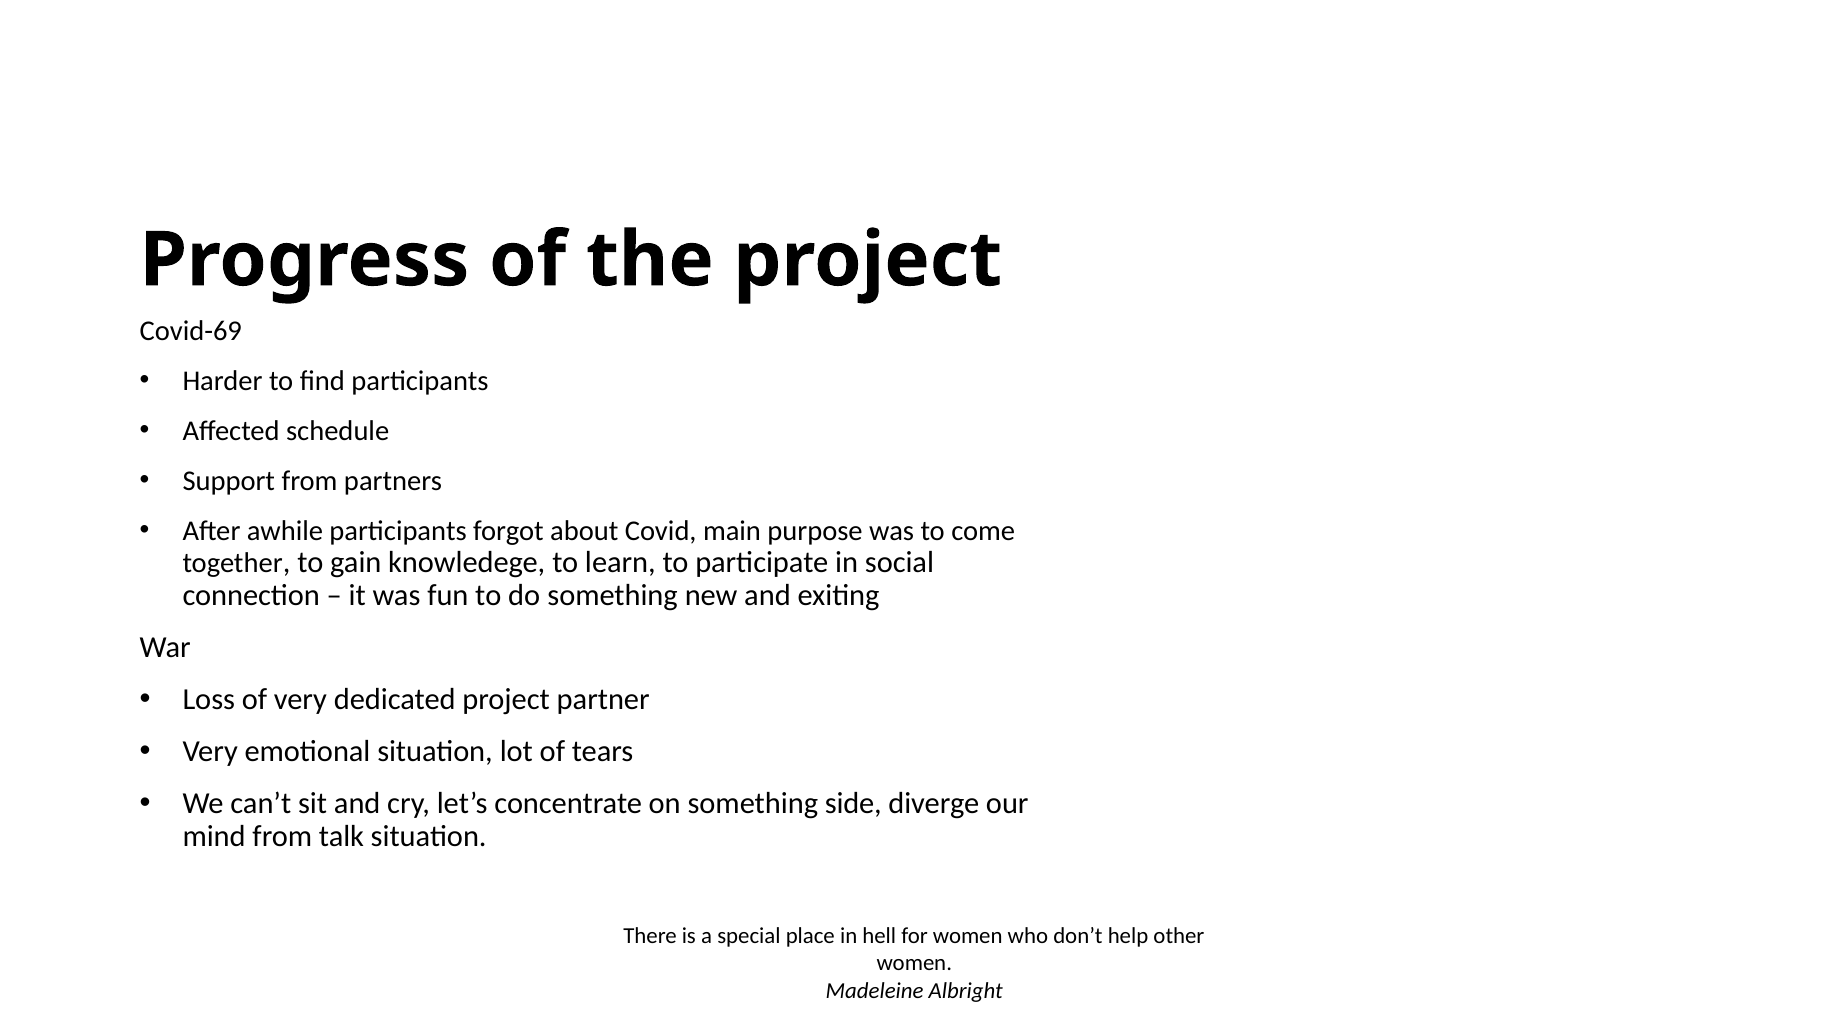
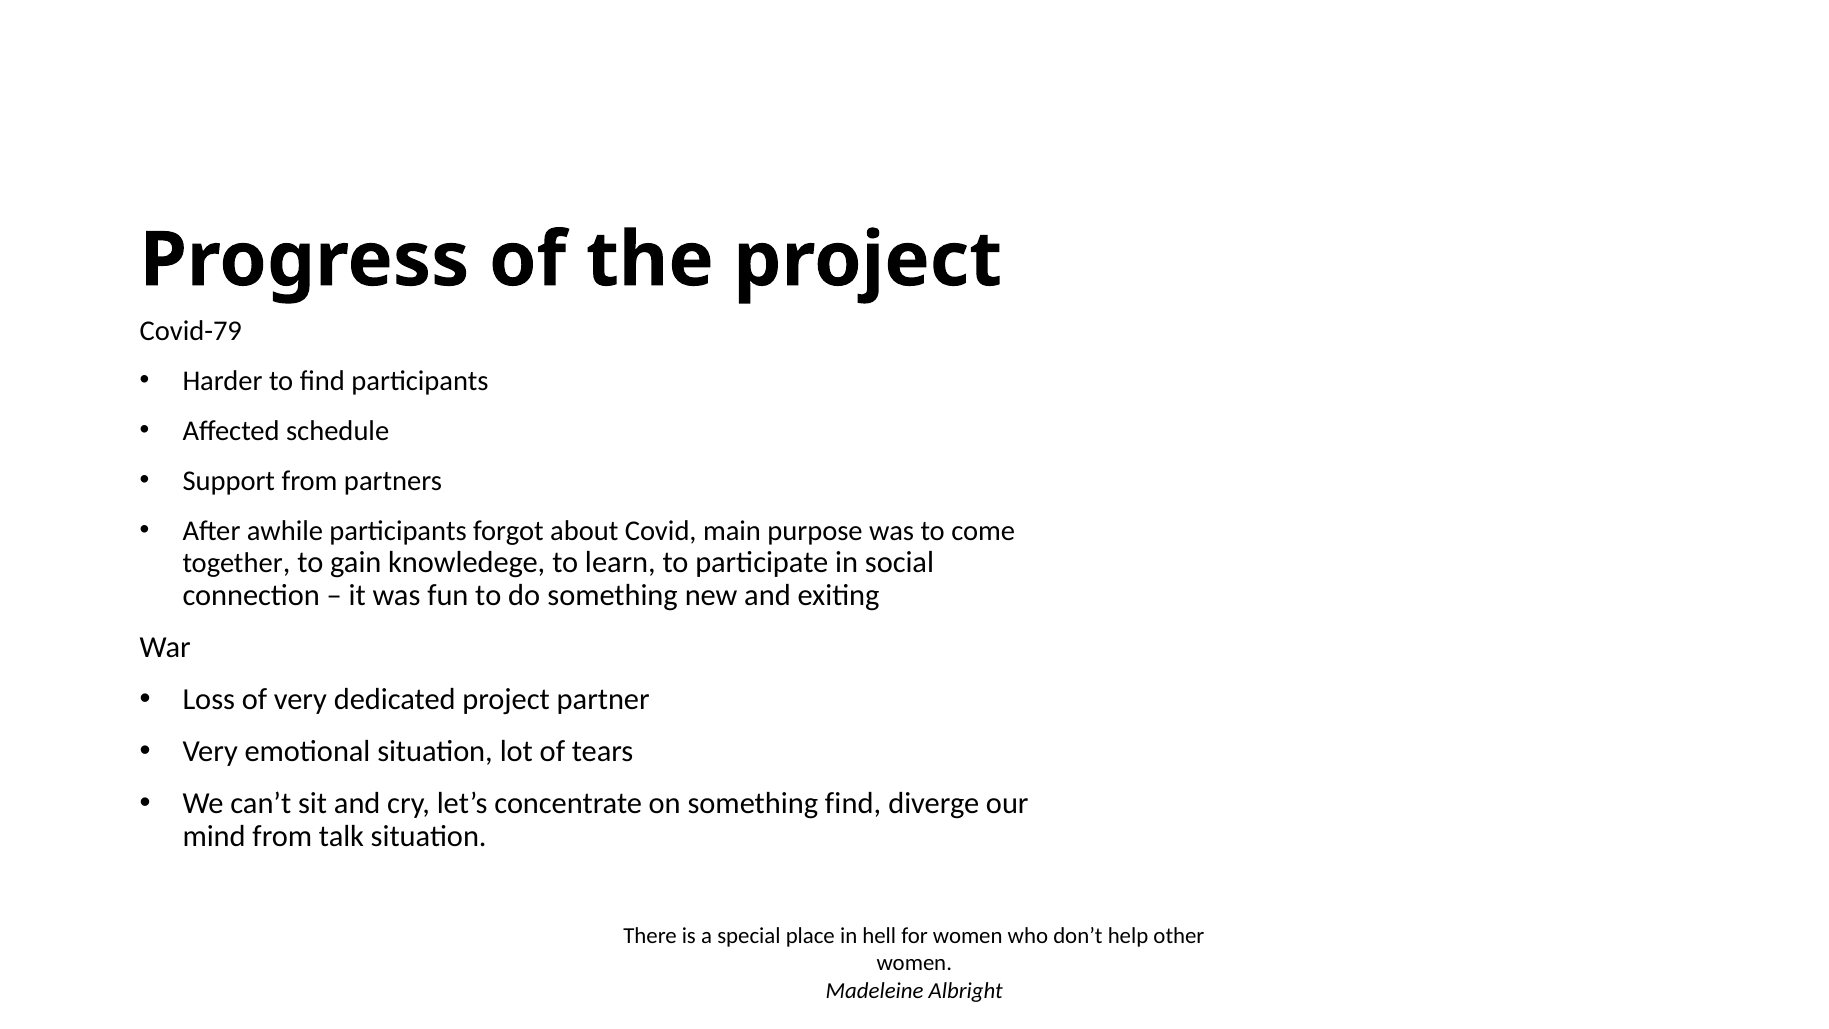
Covid-69: Covid-69 -> Covid-79 (191, 331)
something side: side -> find (853, 803)
